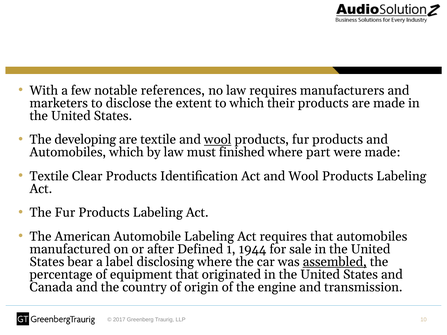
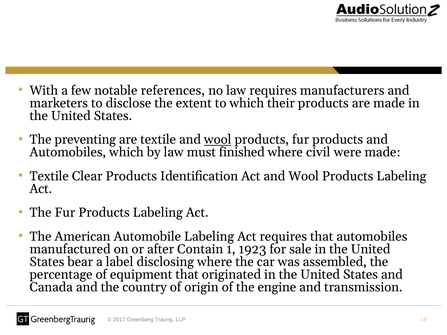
developing: developing -> preventing (85, 140)
part: part -> civil (318, 152)
Defined: Defined -> Contain (200, 249)
1944: 1944 -> 1923 (252, 249)
assembled underline: present -> none (335, 262)
